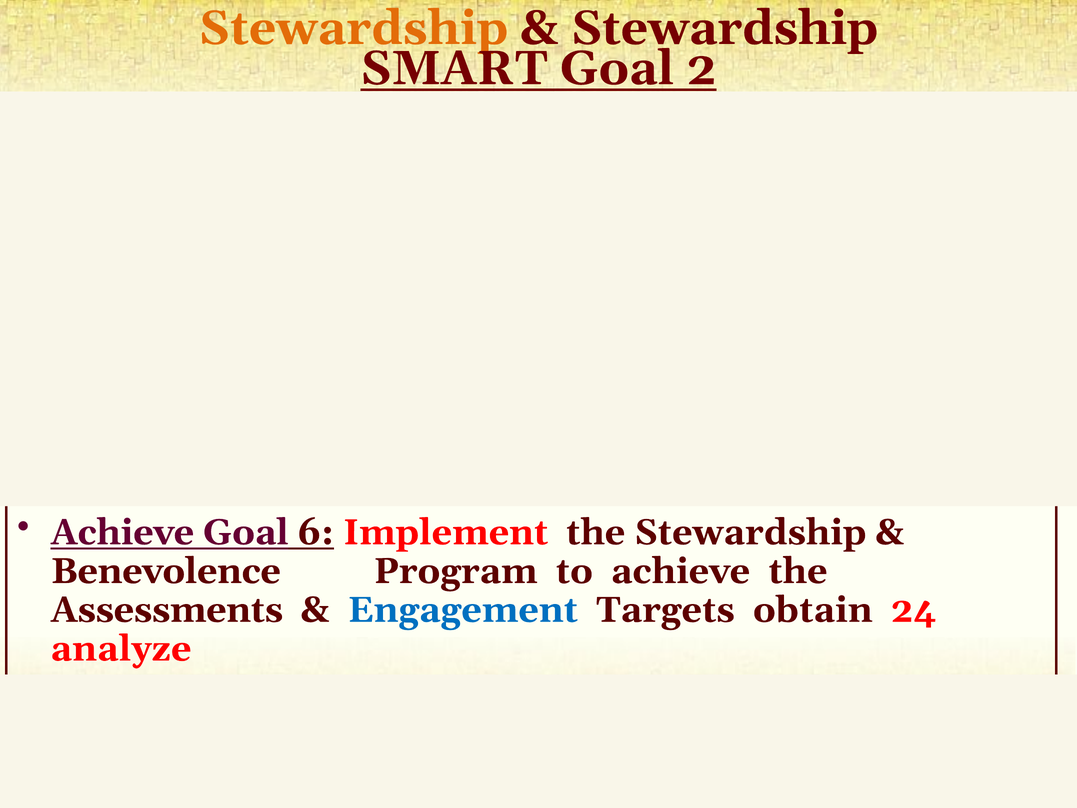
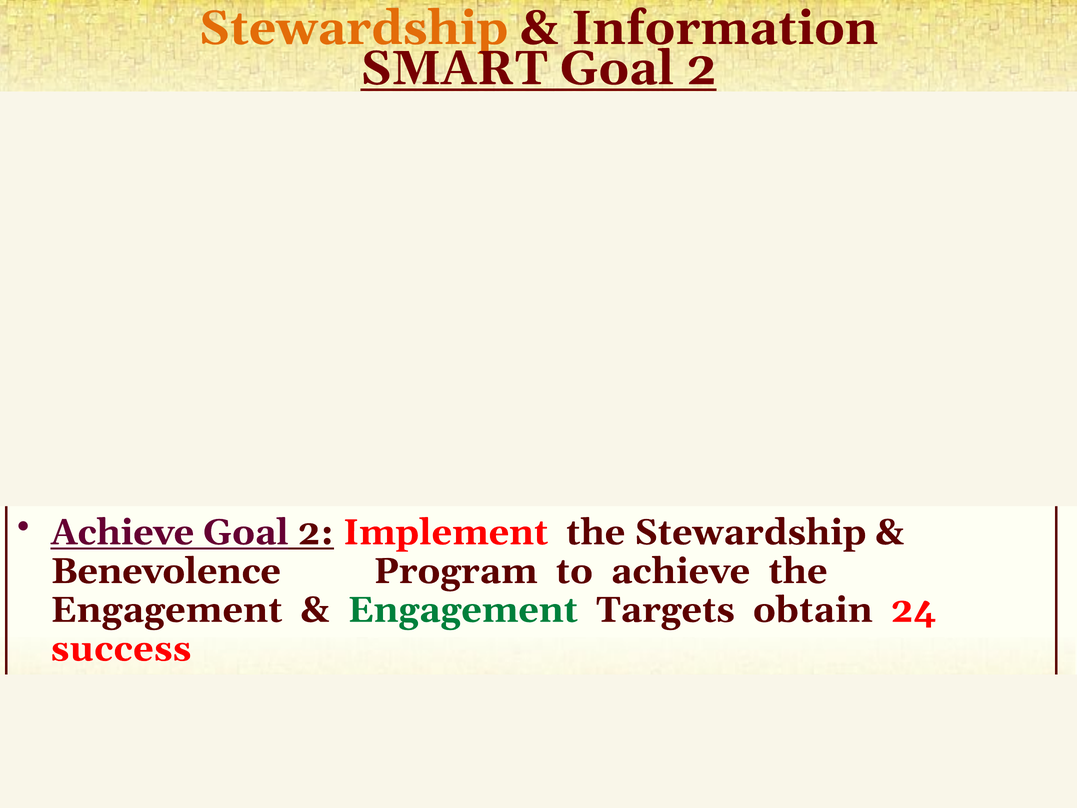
Stewardship: Stewardship -> Information (725, 28)
6: 6 -> 2 (316, 532)
Assessments: Assessments -> Engagement (167, 610)
Engagement colour: blue -> green (463, 610)
analyze: analyze -> success (121, 649)
